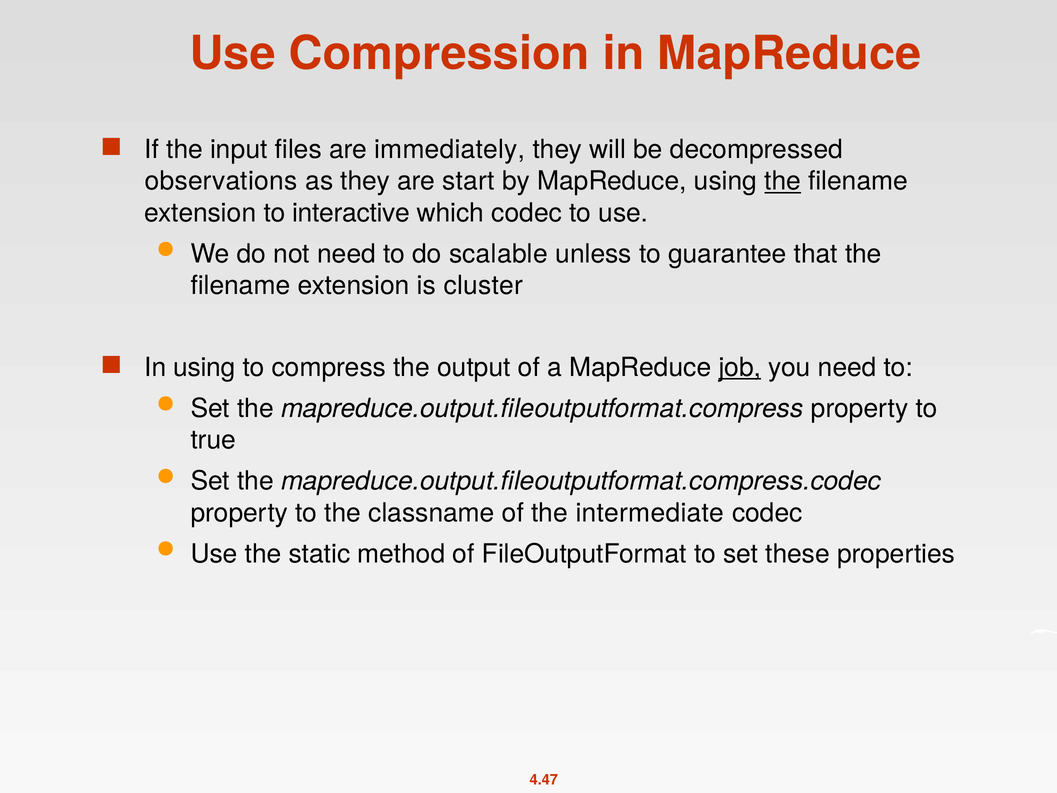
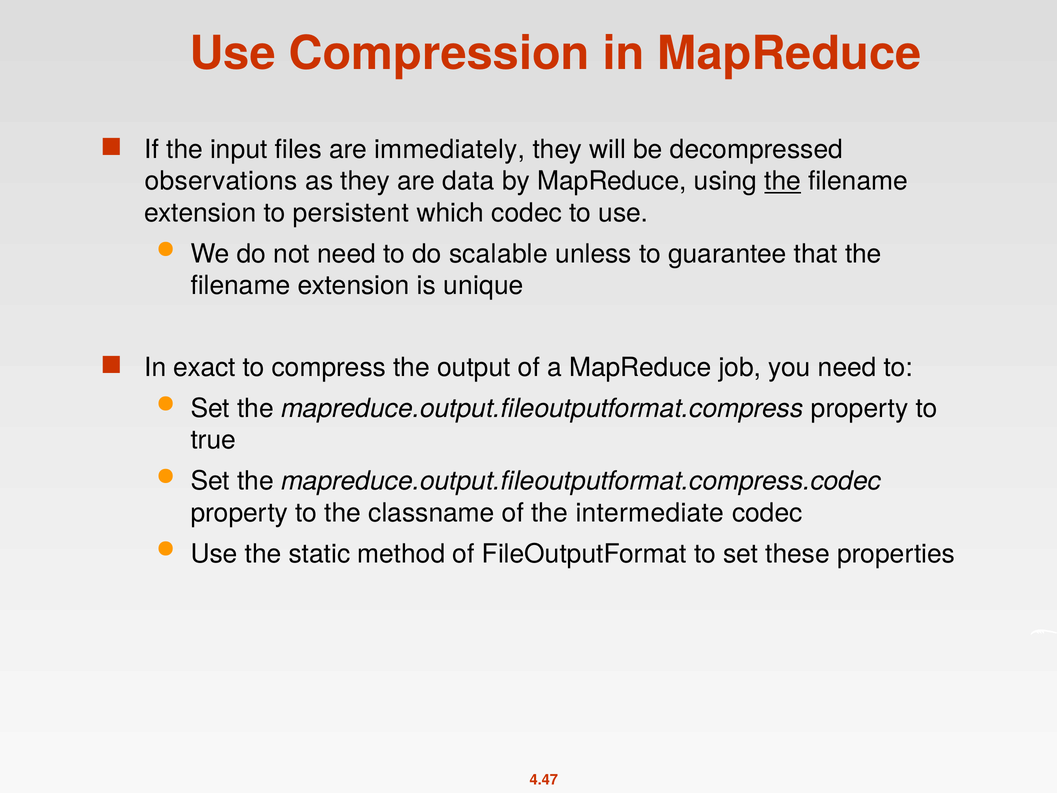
start: start -> data (469, 181)
interactive: interactive -> persistent (351, 213)
cluster: cluster -> unique (483, 285)
In using: using -> exact (205, 367)
job underline: present -> none (740, 367)
